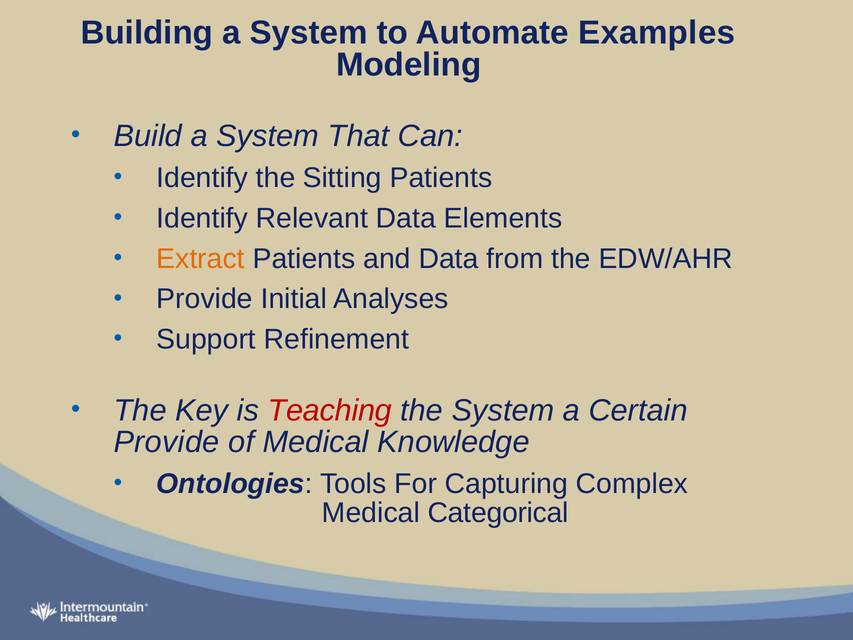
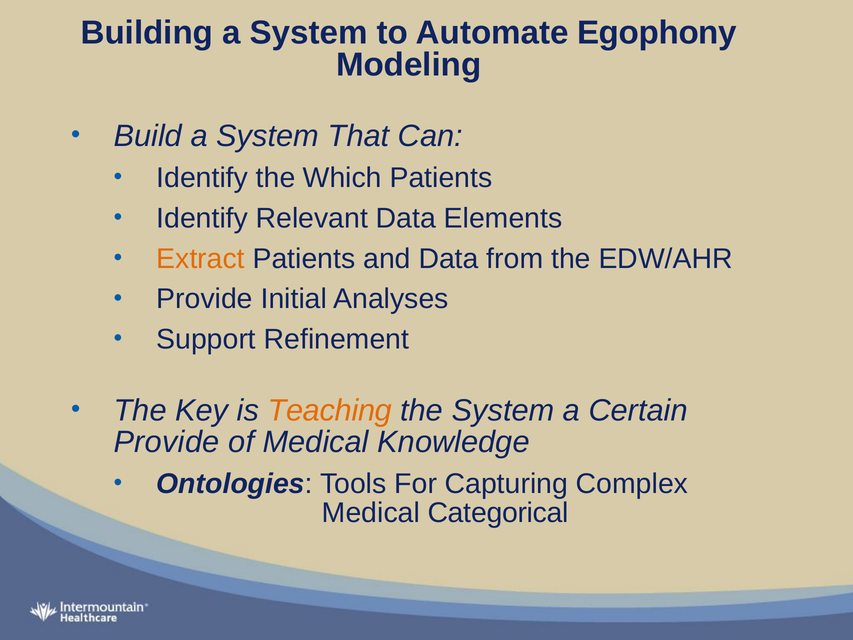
Examples: Examples -> Egophony (657, 33)
Sitting: Sitting -> Which (342, 178)
Teaching colour: red -> orange (330, 410)
